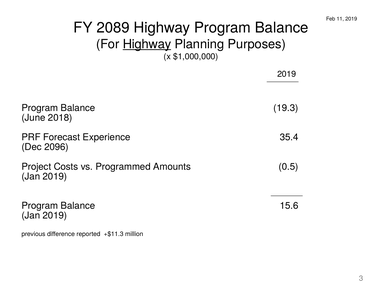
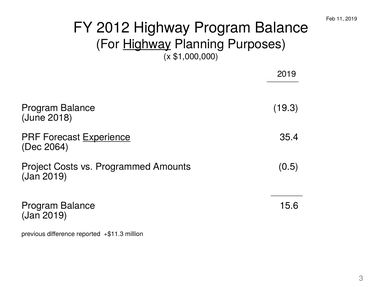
2089: 2089 -> 2012 (113, 28)
Experience underline: none -> present (107, 137)
2096: 2096 -> 2064 (56, 147)
